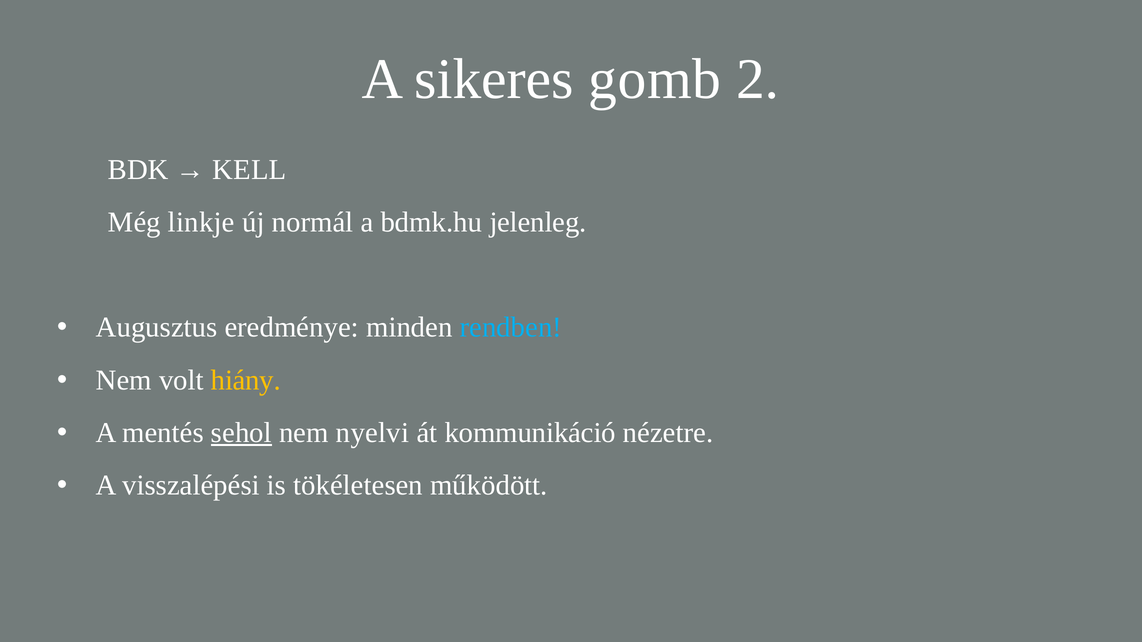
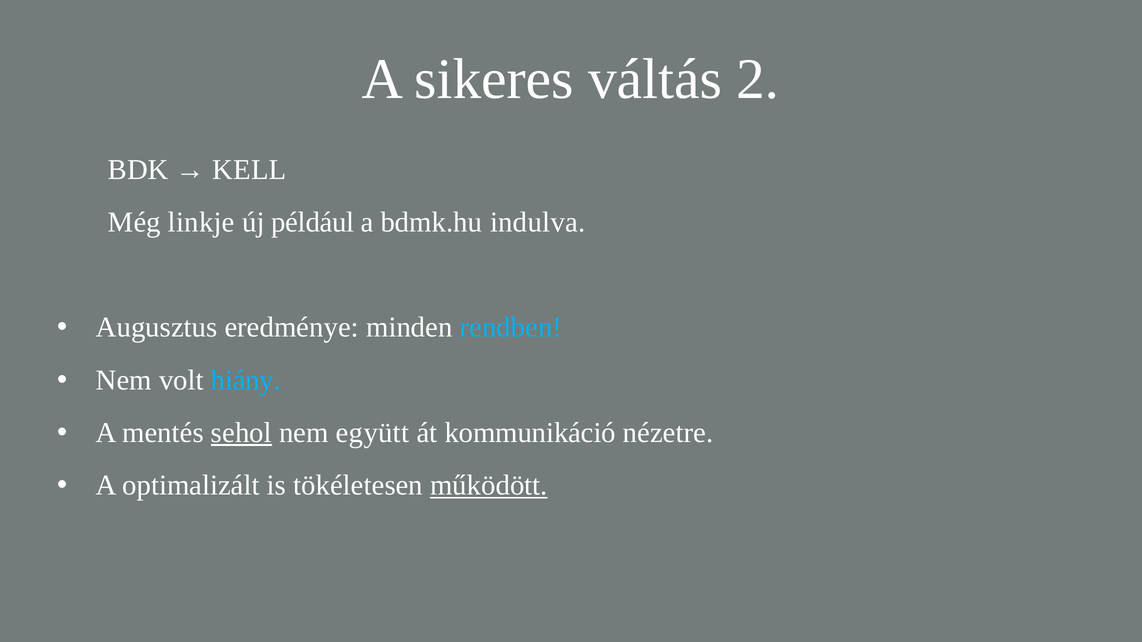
gomb: gomb -> váltás (655, 79)
normál: normál -> például (313, 222)
jelenleg: jelenleg -> indulva (538, 222)
hiány colour: yellow -> light blue (246, 380)
nyelvi: nyelvi -> együtt (372, 433)
visszalépési: visszalépési -> optimalizált (191, 486)
működött underline: none -> present (489, 486)
